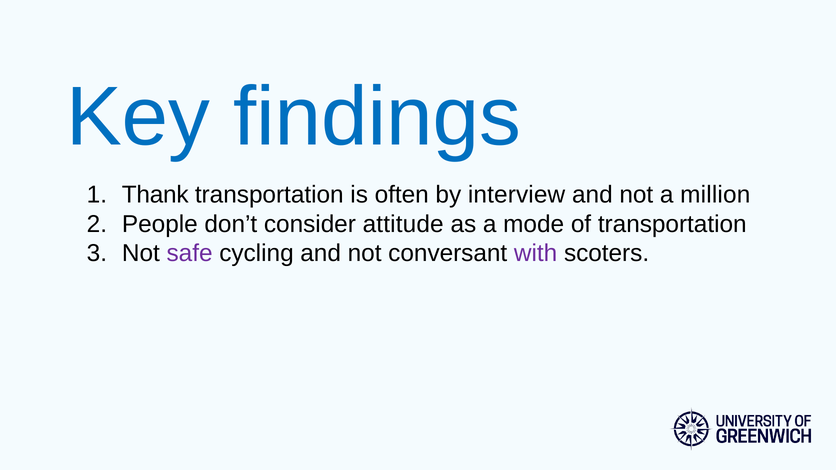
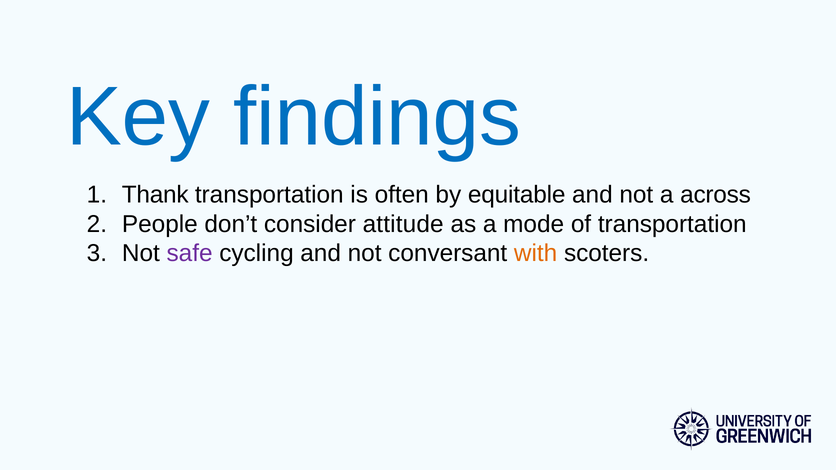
interview: interview -> equitable (517, 195)
million: million -> across (716, 195)
with colour: purple -> orange (536, 253)
